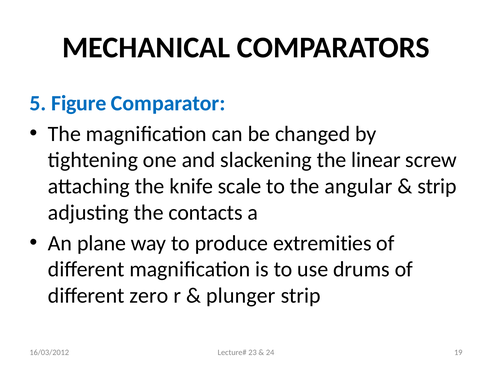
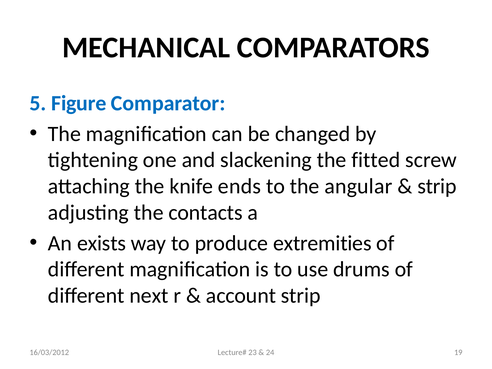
linear: linear -> fitted (376, 160)
scale: scale -> ends (239, 186)
plane: plane -> exists (102, 243)
zero: zero -> next (149, 296)
plunger: plunger -> account (241, 296)
